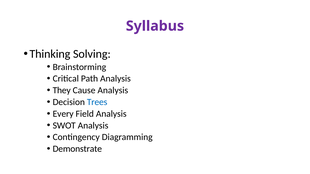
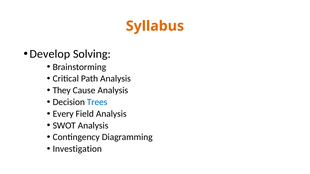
Syllabus colour: purple -> orange (155, 26)
Thinking: Thinking -> Develop (50, 54)
Demonstrate: Demonstrate -> Investigation (77, 149)
